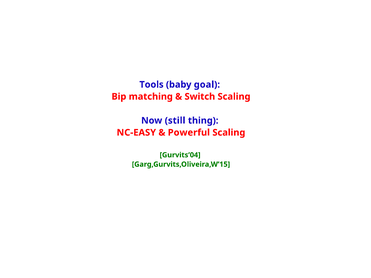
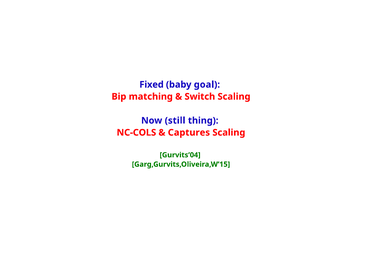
Tools: Tools -> Fixed (152, 85)
NC-EASY: NC-EASY -> NC-COLS (136, 133)
Powerful: Powerful -> Captures (189, 133)
